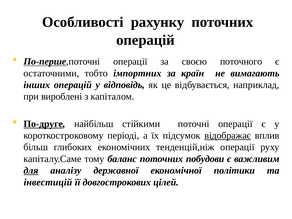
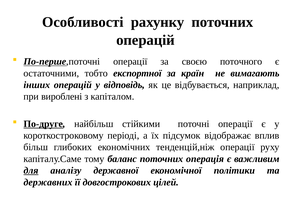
імпортних: імпортних -> експортної (137, 73)
відображає underline: present -> none (228, 135)
побудови: побудови -> операція (205, 159)
інвестицій: інвестицій -> державних (48, 182)
